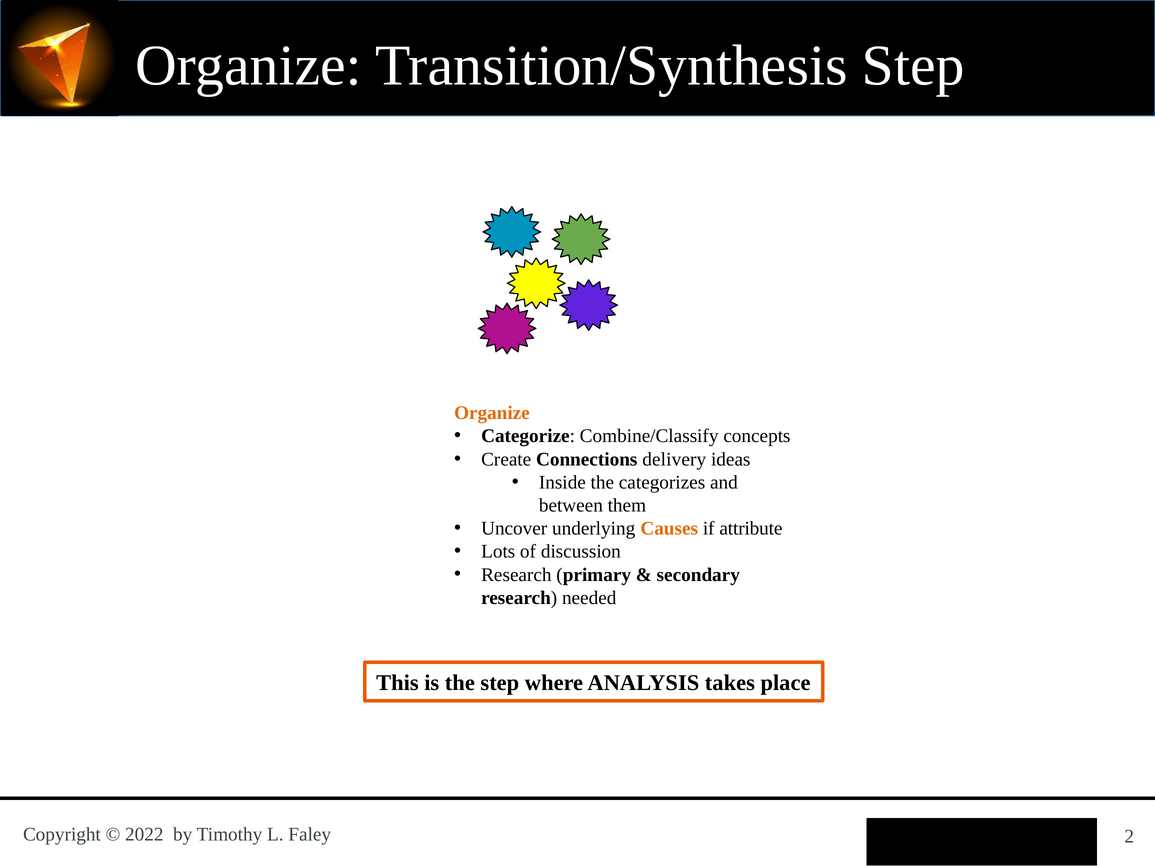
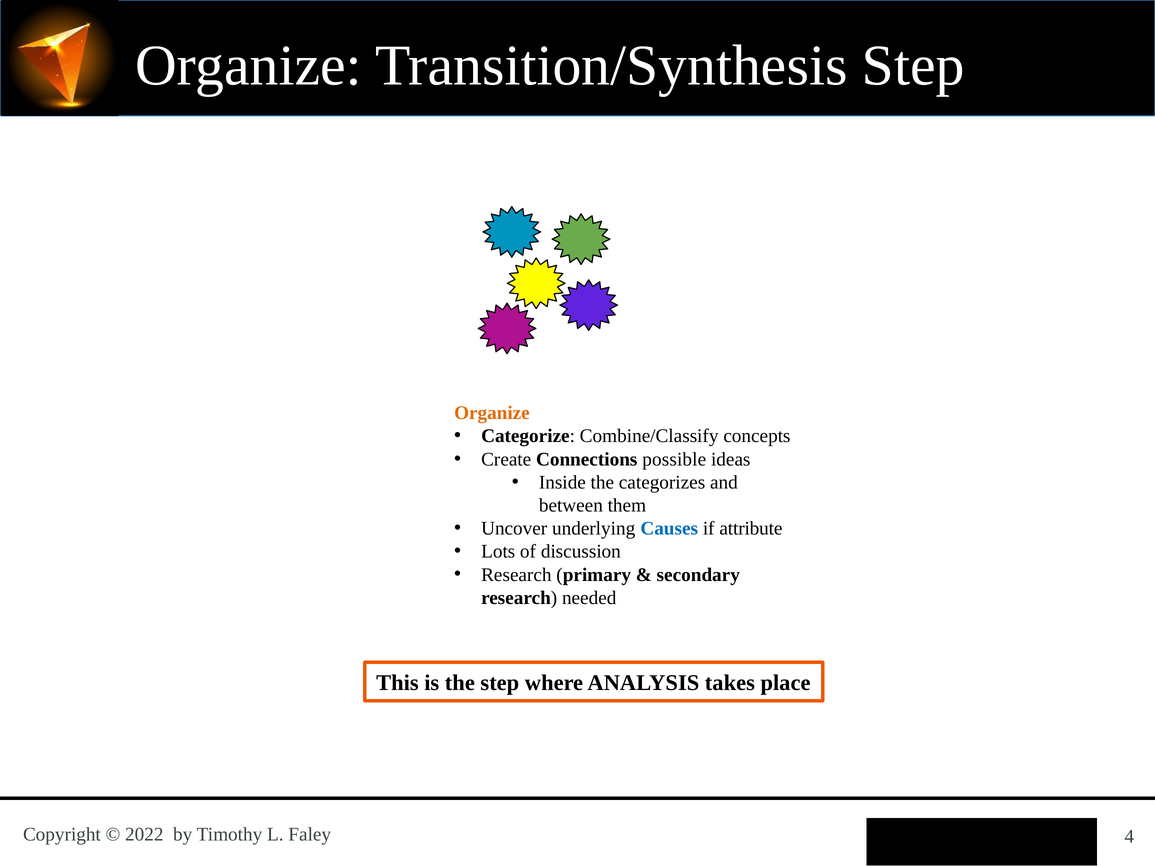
delivery: delivery -> possible (674, 459)
Causes colour: orange -> blue (669, 529)
2: 2 -> 4 (1129, 837)
